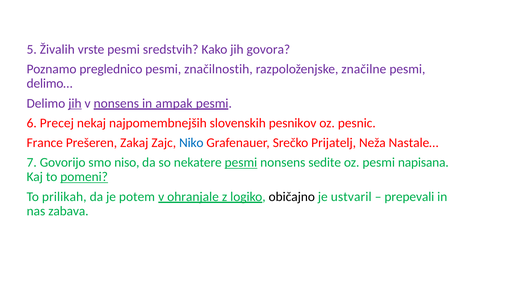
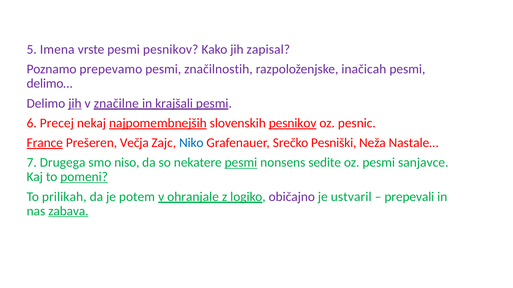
Živalih: Živalih -> Imena (57, 50)
pesmi sredstvih: sredstvih -> pesnikov (171, 50)
govora: govora -> zapisal (268, 50)
preglednico: preglednico -> prepevamo (111, 69)
značilne: značilne -> inačicah (364, 69)
v nonsens: nonsens -> značilne (116, 104)
ampak: ampak -> krajšali (174, 104)
najpomembnejših underline: none -> present (158, 123)
pesnikov underline: none -> present (293, 123)
France underline: none -> present (45, 143)
Zakaj: Zakaj -> Večja (134, 143)
Prijatelj: Prijatelj -> Pesniški (334, 143)
Govorijo: Govorijo -> Drugega (63, 163)
napisana: napisana -> sanjavce (423, 163)
običajno colour: black -> purple (292, 197)
zabava underline: none -> present (68, 211)
